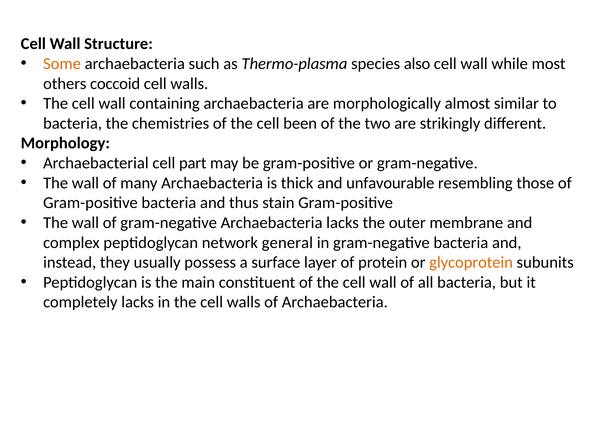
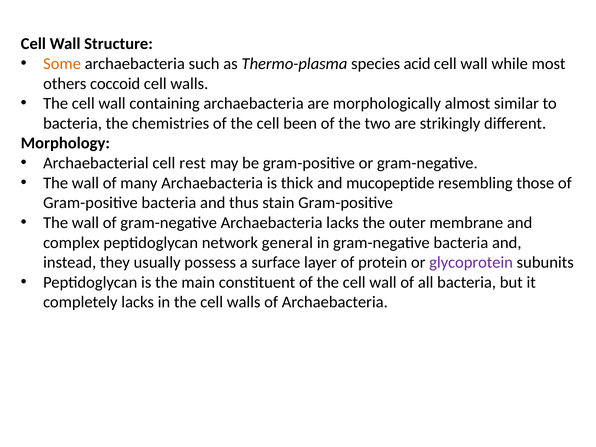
also: also -> acid (417, 64)
part: part -> rest (193, 163)
unfavourable: unfavourable -> mucopeptide (390, 183)
glycoprotein colour: orange -> purple (471, 262)
